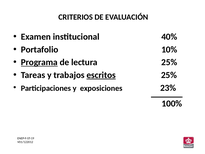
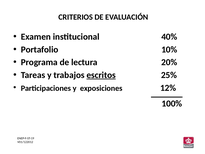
Programa underline: present -> none (39, 62)
lectura 25%: 25% -> 20% (169, 62)
23%: 23% -> 12% (168, 88)
